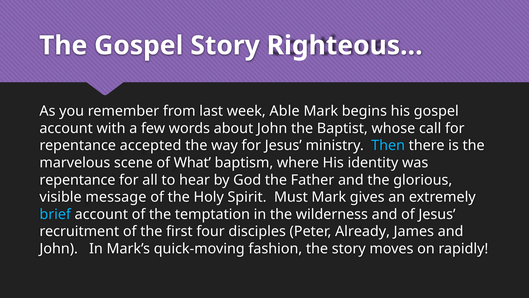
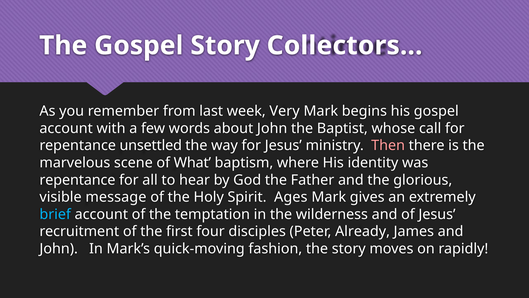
Righteous…: Righteous… -> Collectors… (345, 45)
Able: Able -> Very (285, 111)
accepted: accepted -> unsettled (151, 145)
Then colour: light blue -> pink (388, 145)
Must: Must -> Ages (291, 197)
